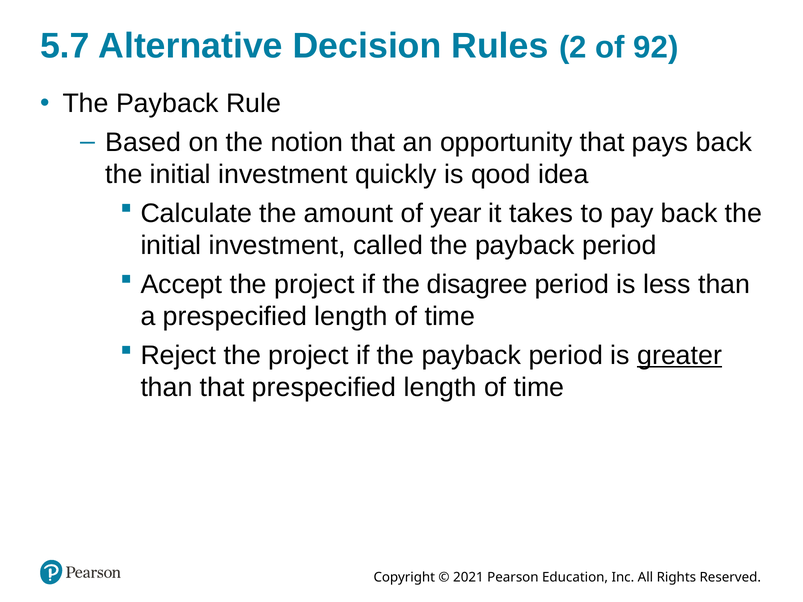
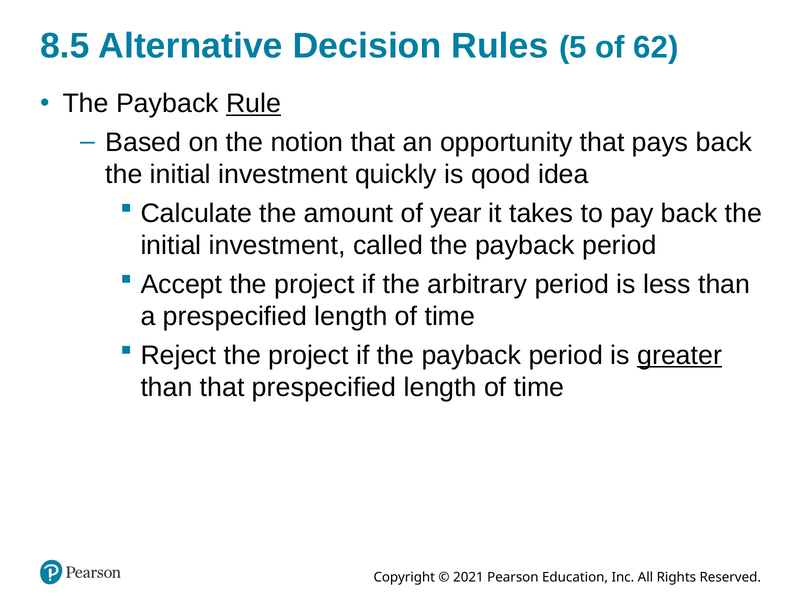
5.7: 5.7 -> 8.5 (65, 46)
2: 2 -> 5 (573, 48)
92: 92 -> 62 (656, 48)
Rule underline: none -> present (254, 104)
disagree: disagree -> arbitrary (477, 284)
